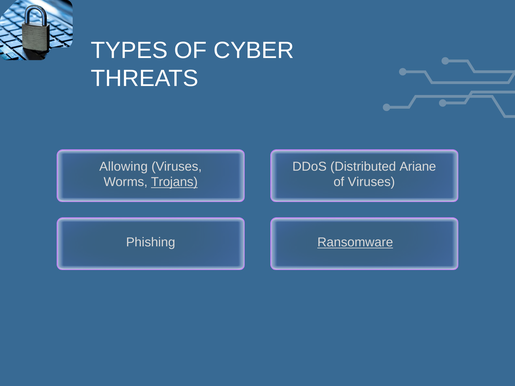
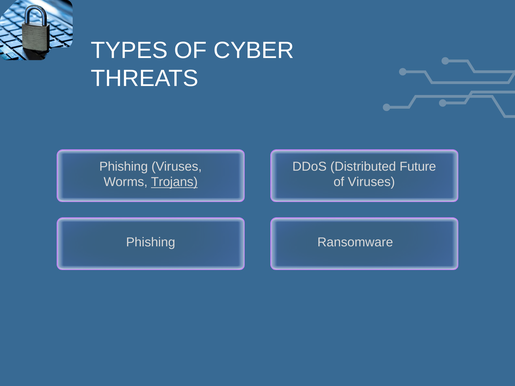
Allowing: Allowing -> Phishing (124, 167)
Ariane: Ariane -> Future (418, 167)
Ransomware underline: present -> none (355, 243)
